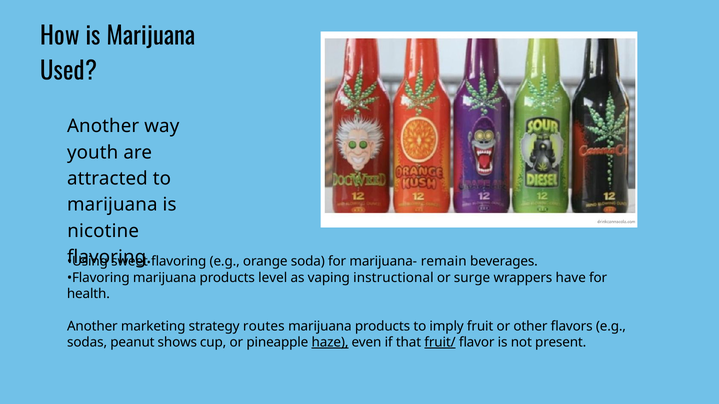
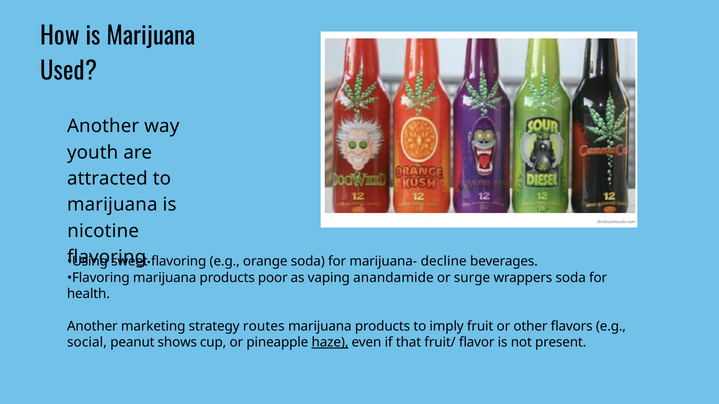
remain: remain -> decline (444, 262)
level: level -> poor (273, 278)
instructional: instructional -> anandamide (393, 278)
wrappers have: have -> soda (571, 278)
sodas: sodas -> social (87, 343)
fruit/ underline: present -> none (440, 343)
